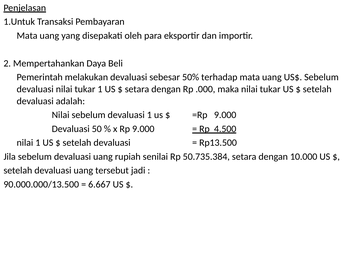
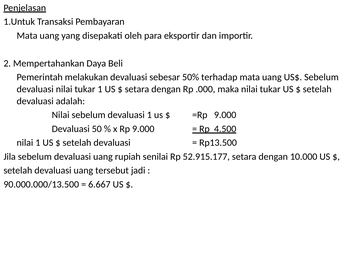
50.735.384: 50.735.384 -> 52.915.177 (206, 157)
